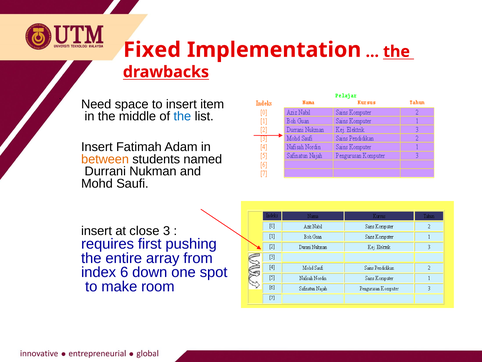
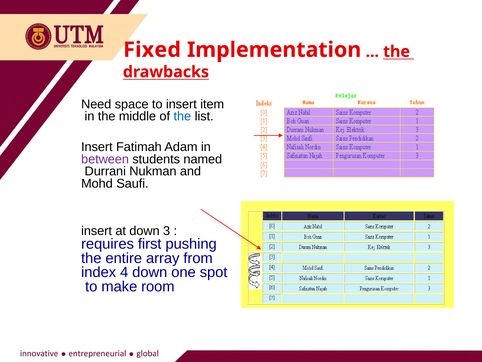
between colour: orange -> purple (105, 159)
at close: close -> down (145, 231)
6: 6 -> 4 (124, 272)
